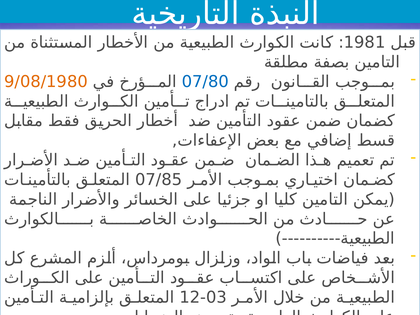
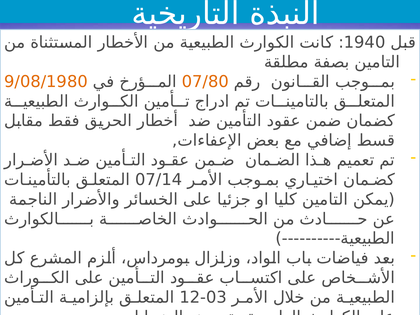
1981: 1981 -> 1940 (365, 42)
07/80 colour: blue -> orange (205, 82)
07/85: 07/85 -> 07/14 (159, 180)
